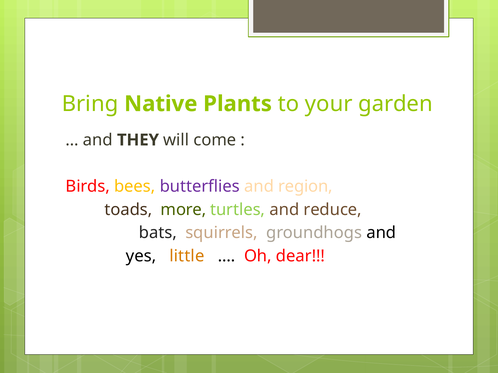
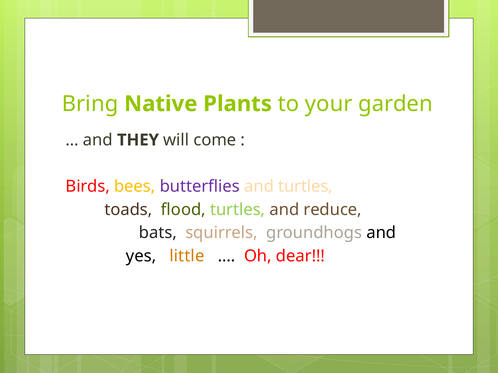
and region: region -> turtles (305, 187)
more: more -> flood (183, 210)
